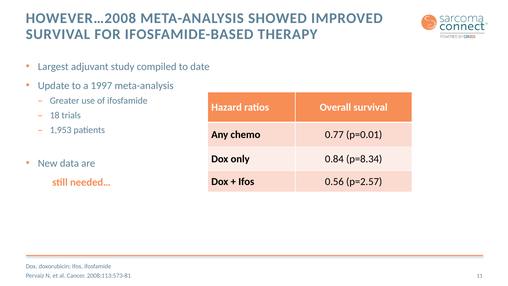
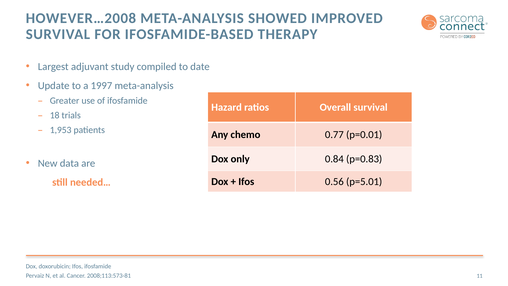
p=8.34: p=8.34 -> p=0.83 (364, 159)
p=2.57: p=2.57 -> p=5.01 (364, 181)
